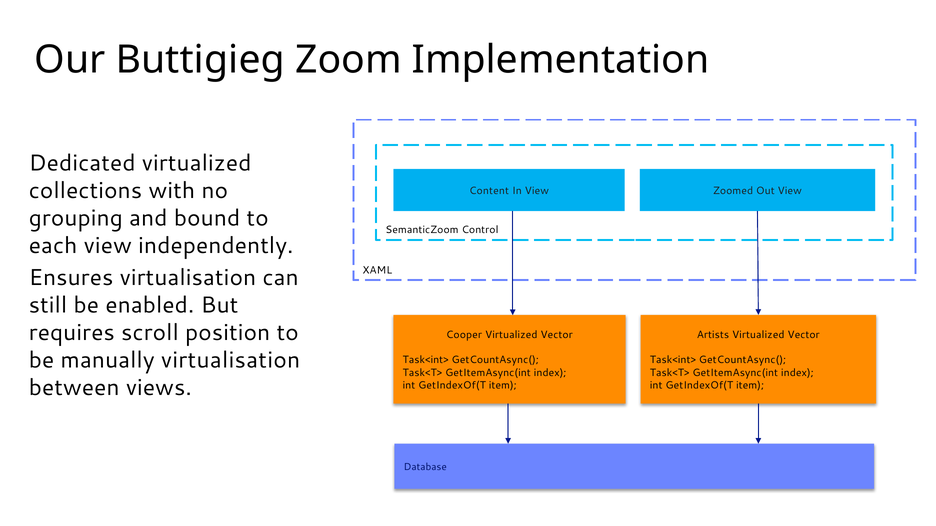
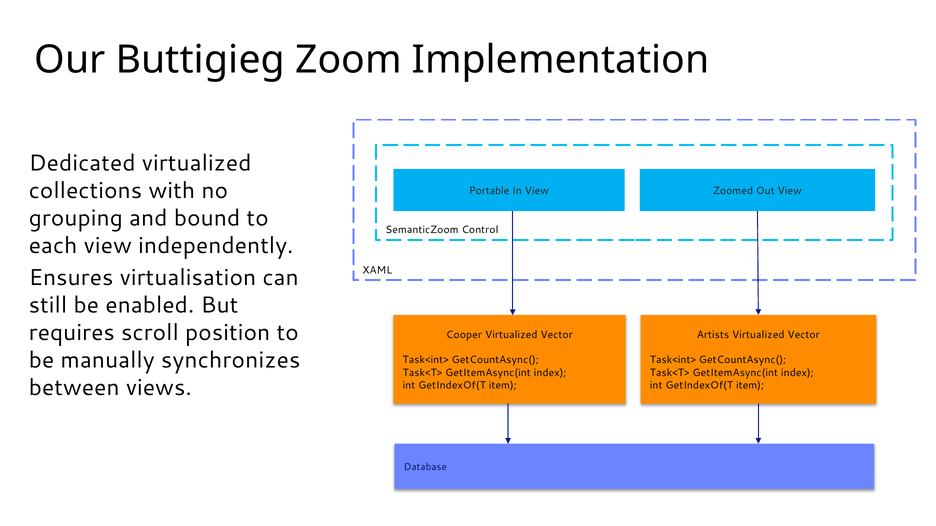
Content: Content -> Portable (489, 191)
manually virtualisation: virtualisation -> synchronizes (231, 361)
